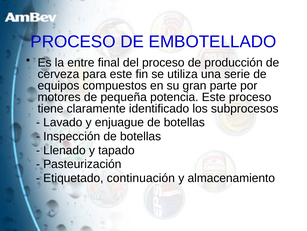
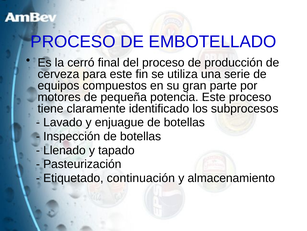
entre: entre -> cerró (81, 62)
